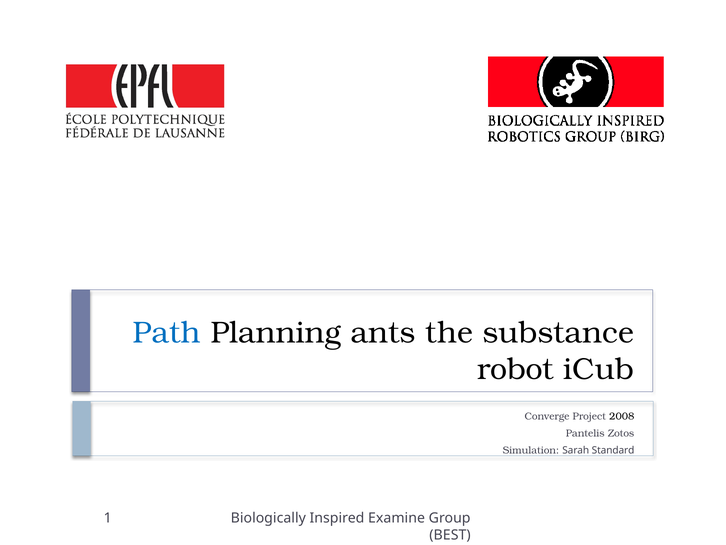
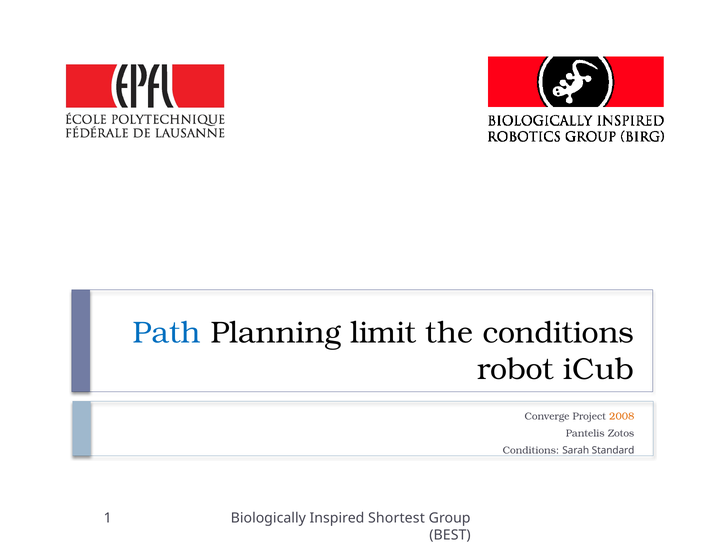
ants: ants -> limit (383, 332)
the substance: substance -> conditions (558, 332)
2008 colour: black -> orange (622, 416)
Simulation: Simulation -> Conditions (531, 450)
Examine: Examine -> Shortest (396, 518)
